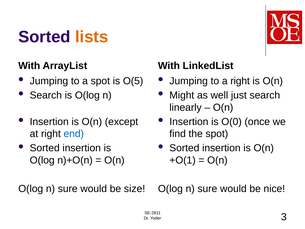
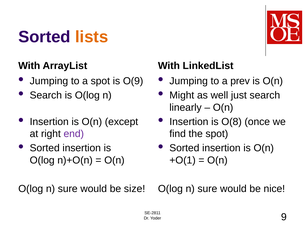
O(5: O(5 -> O(9 (133, 81)
a right: right -> prev (240, 81)
O(0: O(0 -> O(8 (232, 122)
end colour: blue -> purple (74, 134)
3: 3 -> 9 (284, 217)
